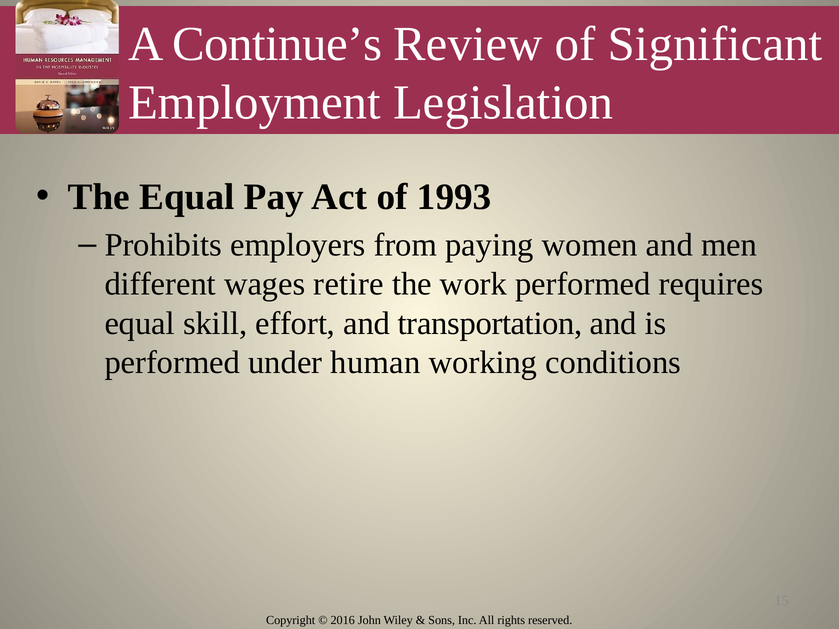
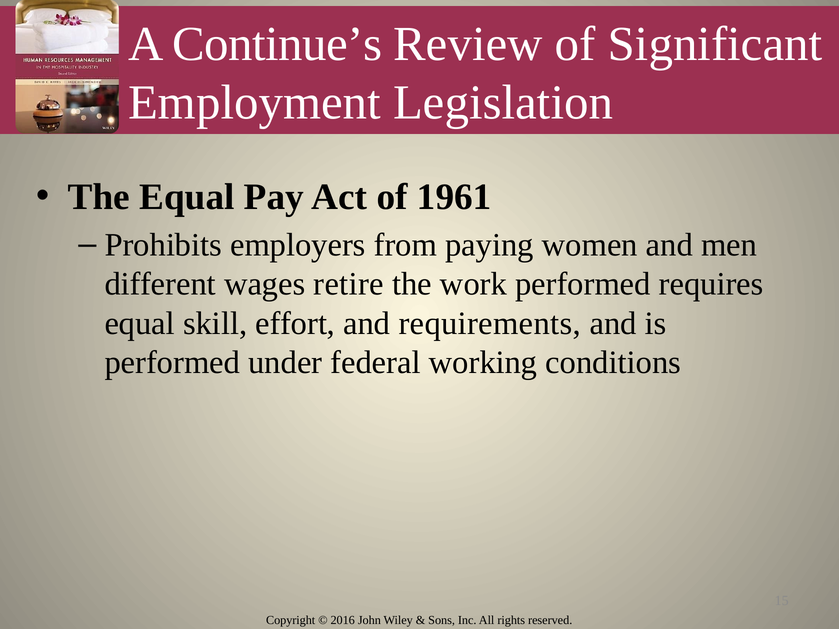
1993: 1993 -> 1961 (454, 197)
transportation: transportation -> requirements (490, 324)
human: human -> federal (376, 363)
